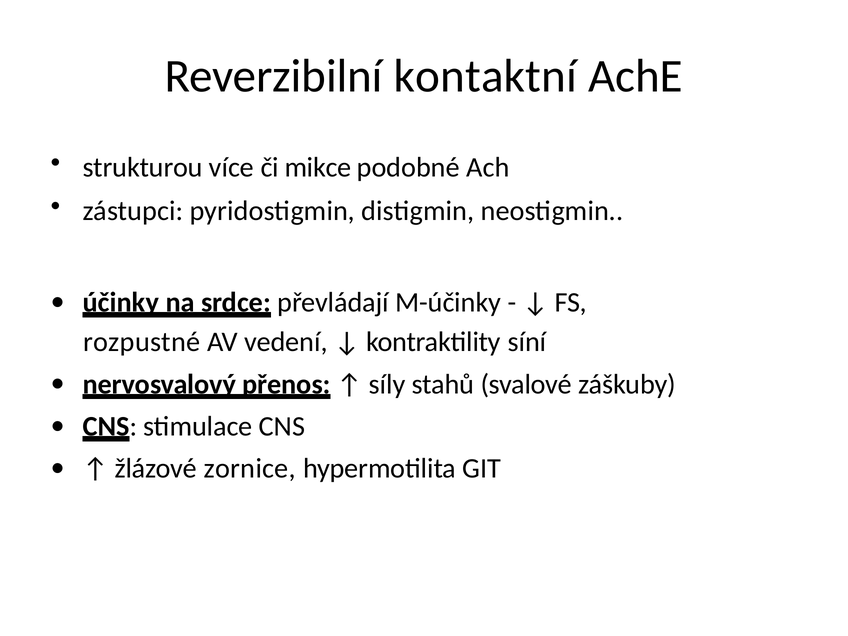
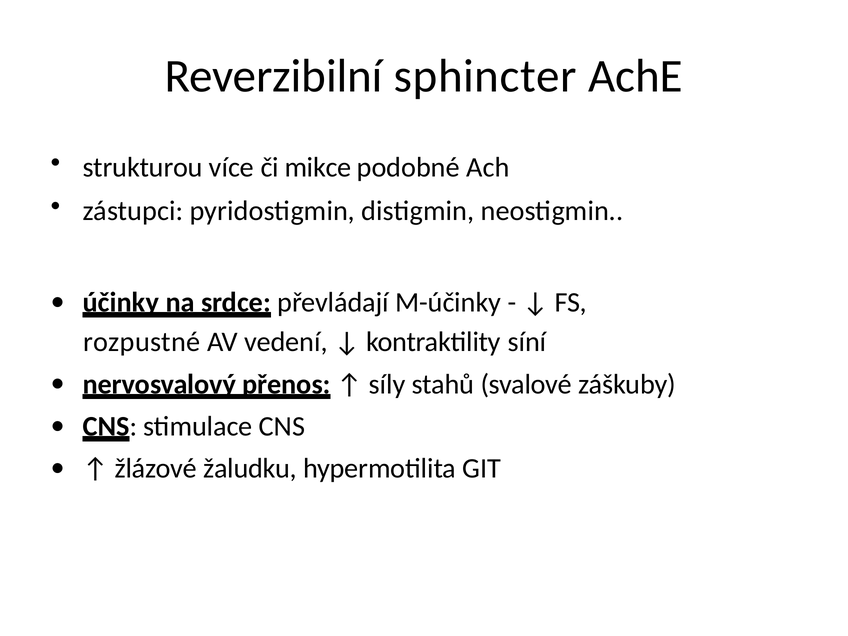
kontaktní: kontaktní -> sphincter (485, 76)
zornice: zornice -> žaludku (250, 469)
